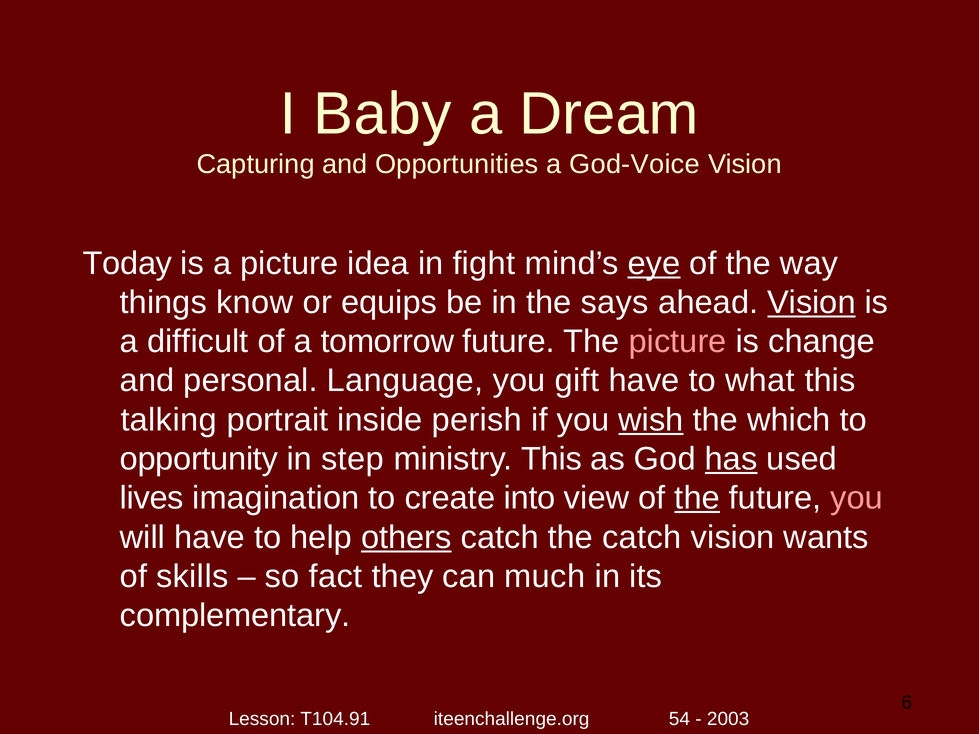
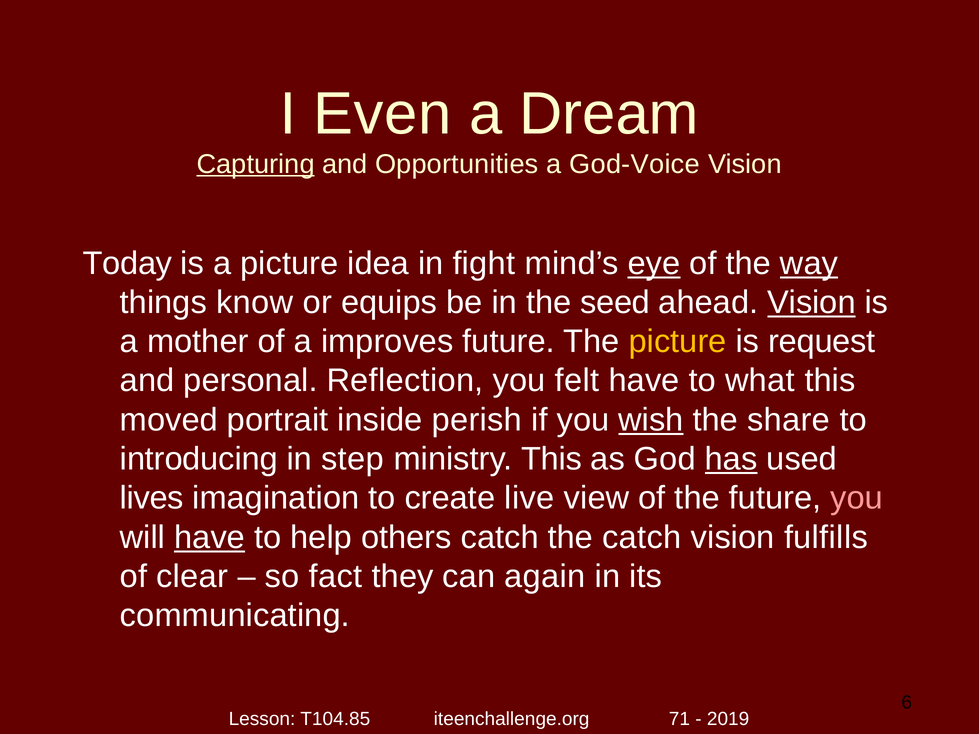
Baby: Baby -> Even (383, 114)
Capturing underline: none -> present (256, 164)
way underline: none -> present (809, 263)
says: says -> seed (615, 303)
difficult: difficult -> mother (198, 342)
tomorrow: tomorrow -> improves (387, 342)
picture colour: pink -> yellow (678, 342)
change: change -> request (822, 342)
Language: Language -> Reflection (405, 381)
gift: gift -> felt (577, 381)
talking: talking -> moved (169, 420)
which: which -> share (789, 420)
opportunity: opportunity -> introducing (199, 459)
into: into -> live (529, 498)
the underline: present -> none (697, 498)
have underline: none -> present (210, 537)
others underline: present -> none (406, 537)
wants: wants -> fulfills (826, 537)
skills: skills -> clear (192, 577)
much: much -> again (545, 577)
complementary: complementary -> communicating (235, 616)
T104.91: T104.91 -> T104.85 (335, 719)
54: 54 -> 71 (679, 719)
2003: 2003 -> 2019 (728, 719)
